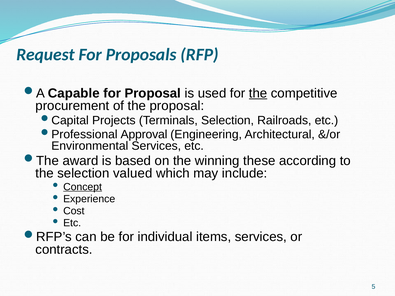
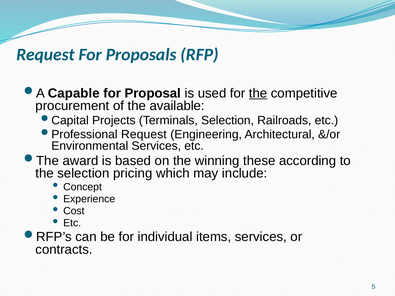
the proposal: proposal -> available (177, 106)
Approval: Approval -> Request (144, 135)
valued: valued -> pricing (133, 173)
Concept underline: present -> none (83, 187)
